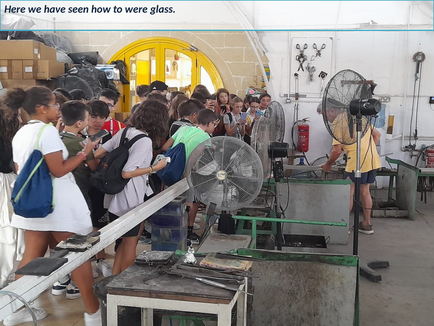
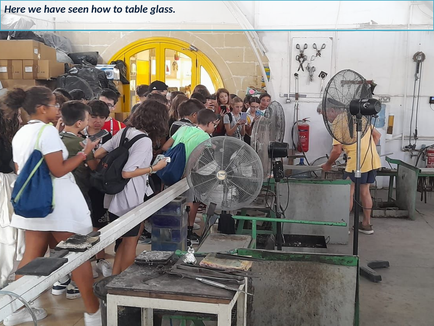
were: were -> table (136, 9)
